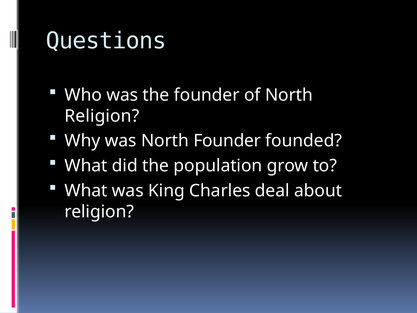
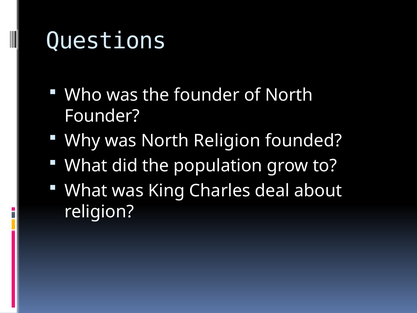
Religion: Religion -> Founder (102, 116)
North Founder: Founder -> Religion (227, 141)
